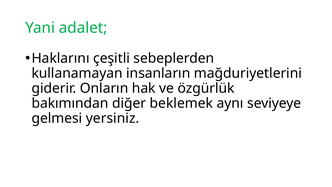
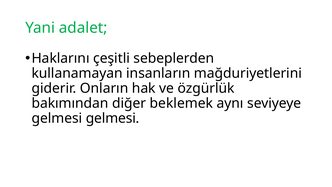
gelmesi yersiniz: yersiniz -> gelmesi (113, 118)
